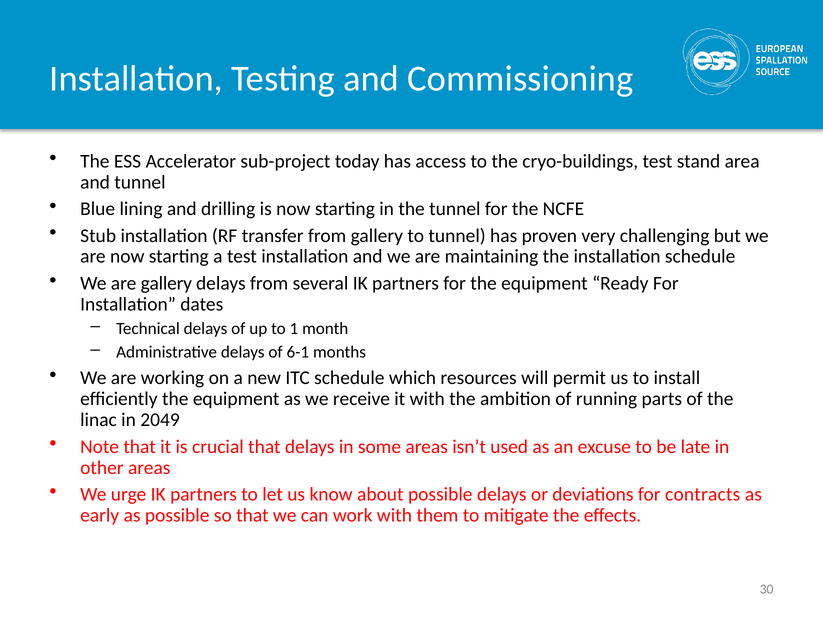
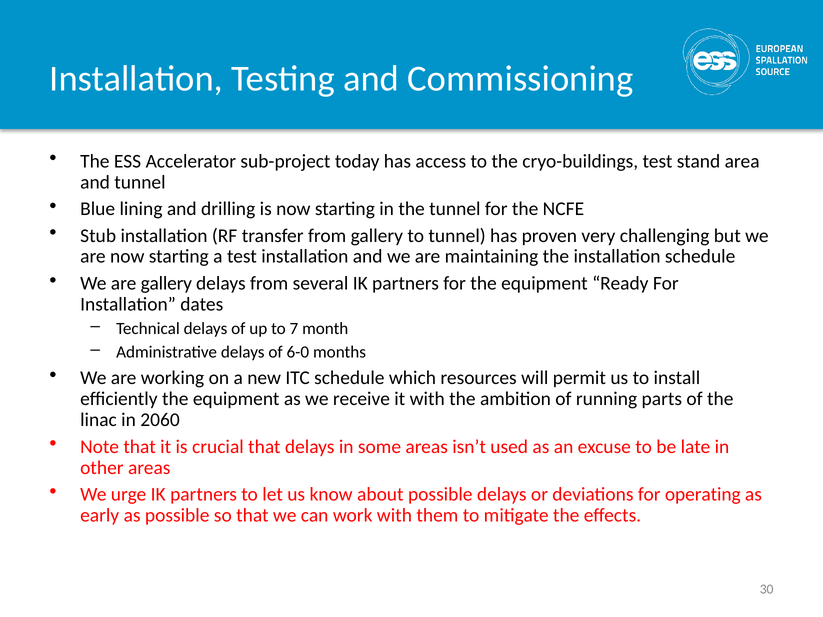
1: 1 -> 7 (294, 329)
6-1: 6-1 -> 6-0 (298, 352)
2049: 2049 -> 2060 (160, 420)
contracts: contracts -> operating (703, 495)
